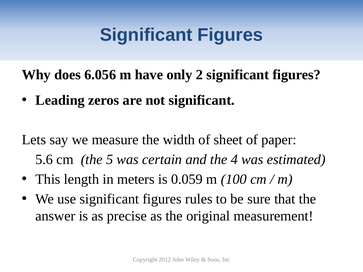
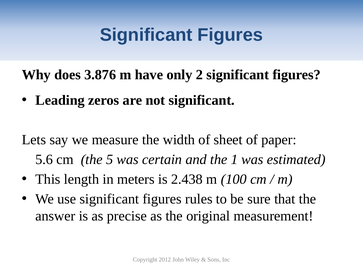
6.056: 6.056 -> 3.876 (100, 75)
4: 4 -> 1 (234, 160)
0.059: 0.059 -> 2.438 (187, 179)
